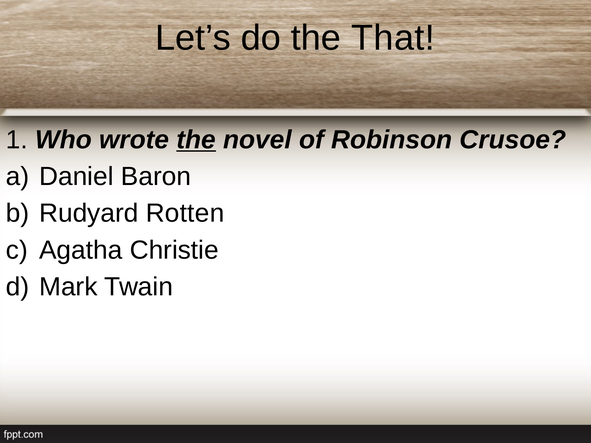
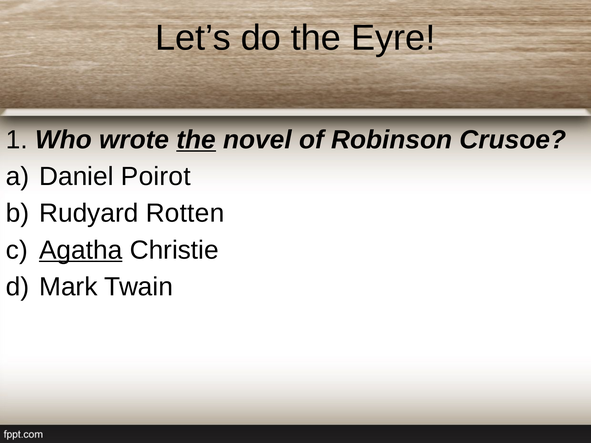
That: That -> Eyre (393, 38)
Baron: Baron -> Poirot (156, 177)
Agatha underline: none -> present (81, 250)
